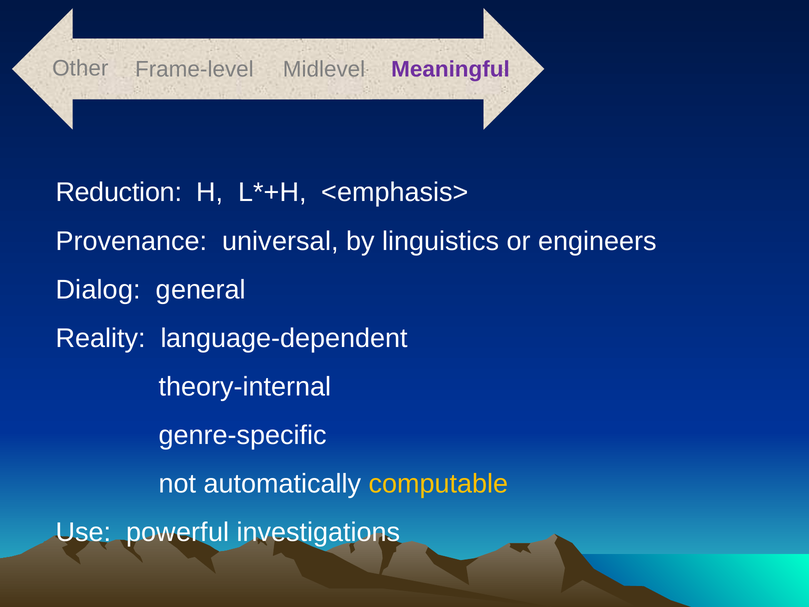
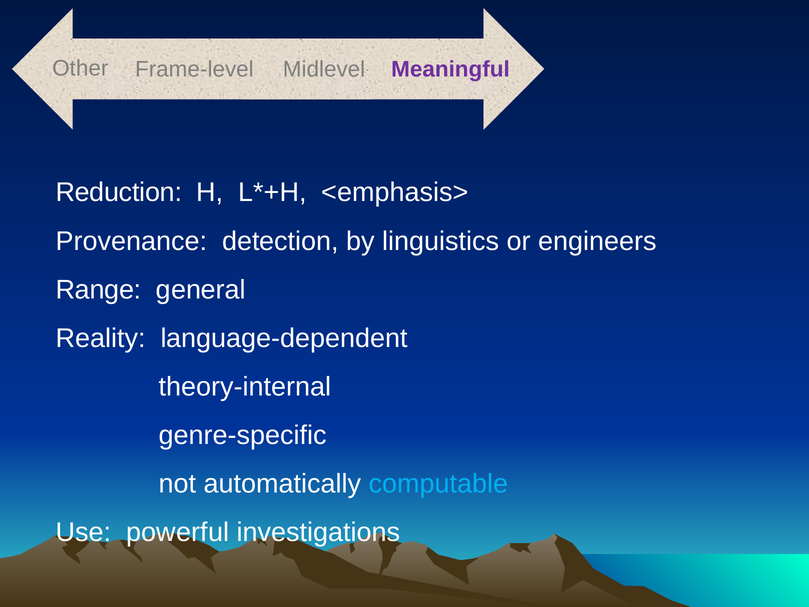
universal: universal -> detection (280, 241)
Dialog: Dialog -> Range (99, 290)
computable colour: yellow -> light blue (438, 484)
